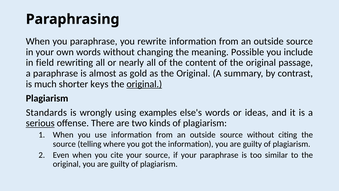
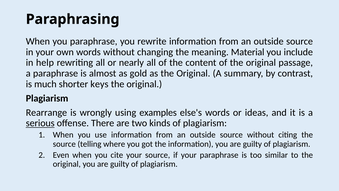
Possible: Possible -> Material (248, 52)
field: field -> help (45, 63)
original underline: present -> none (144, 84)
Standards: Standards -> Rearrange (46, 112)
